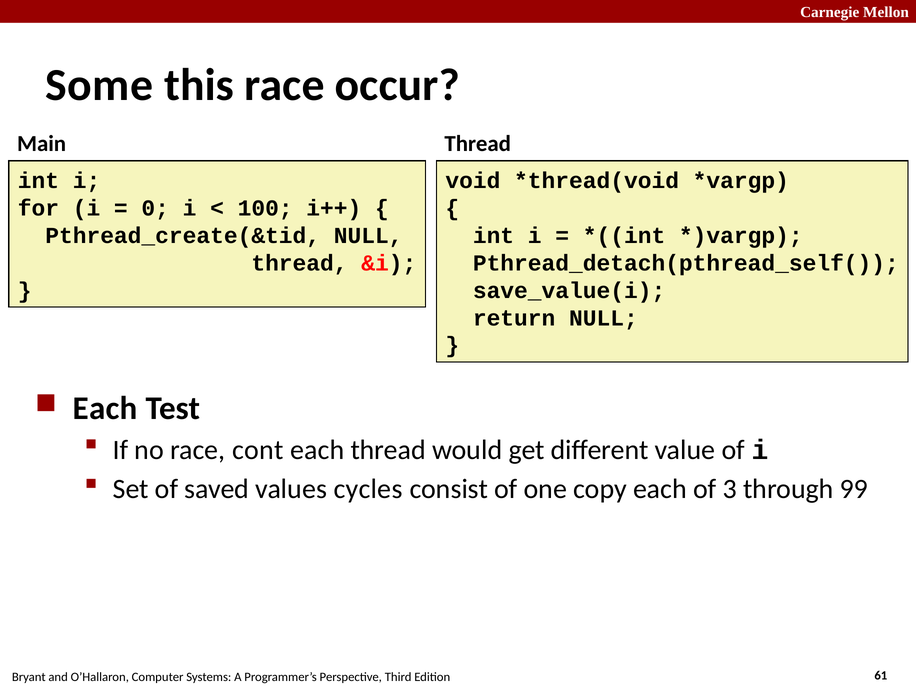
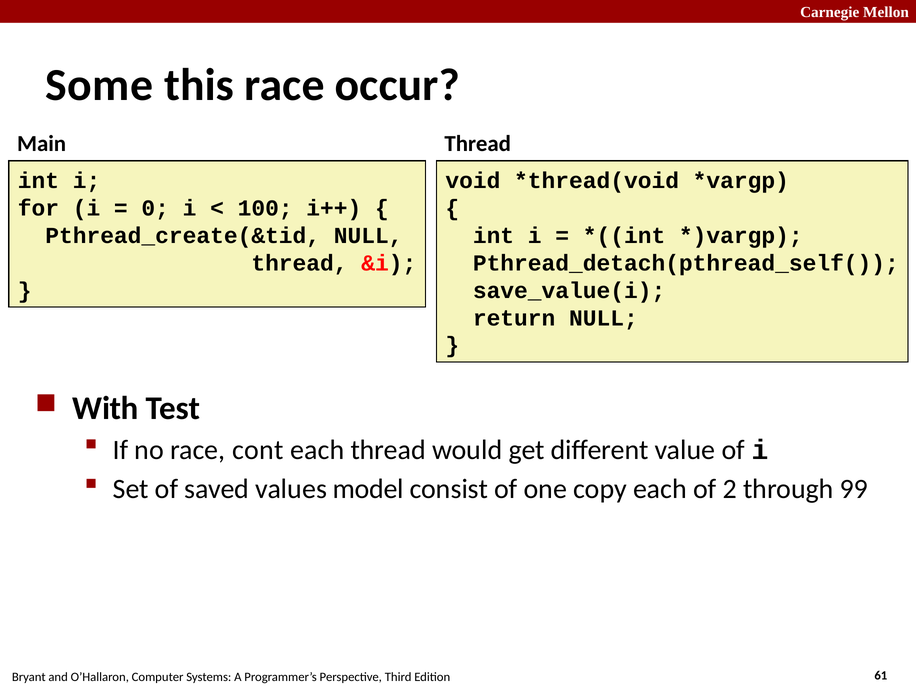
Each: Each -> With (106, 408)
cycles: cycles -> model (368, 489)
3: 3 -> 2 (730, 489)
